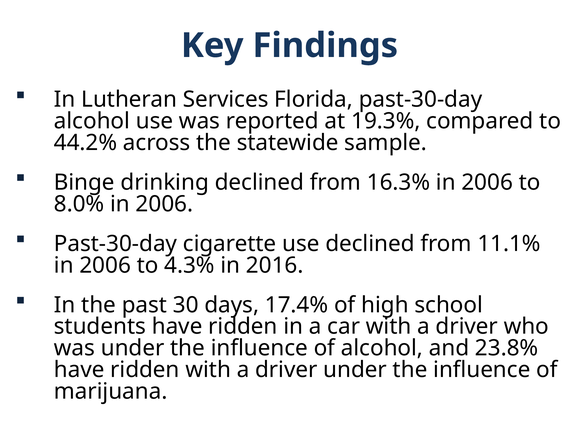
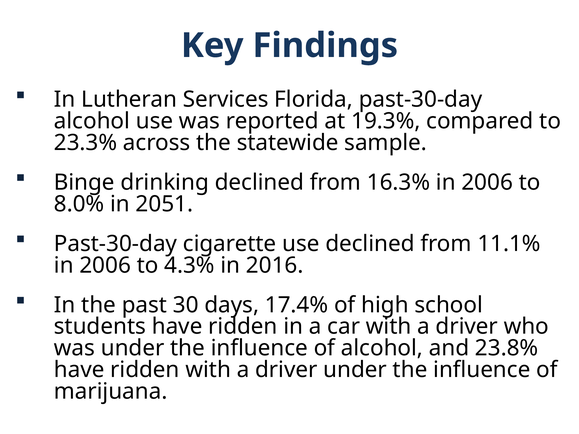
44.2%: 44.2% -> 23.3% (86, 143)
8.0% in 2006: 2006 -> 2051 (164, 204)
